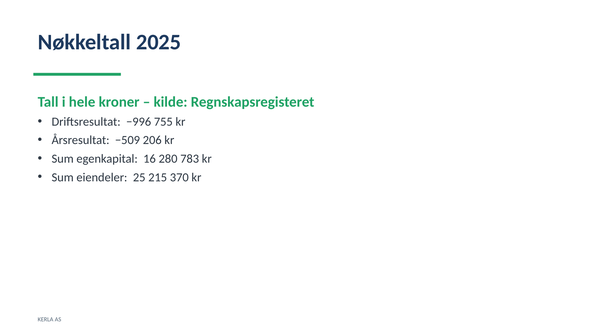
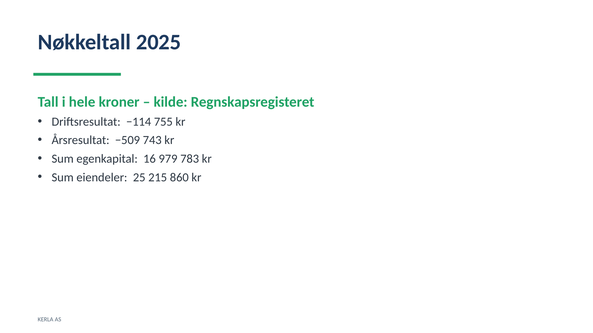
−996: −996 -> −114 (139, 122)
206: 206 -> 743 (152, 140)
280: 280 -> 979 (168, 159)
370: 370 -> 860 (179, 178)
